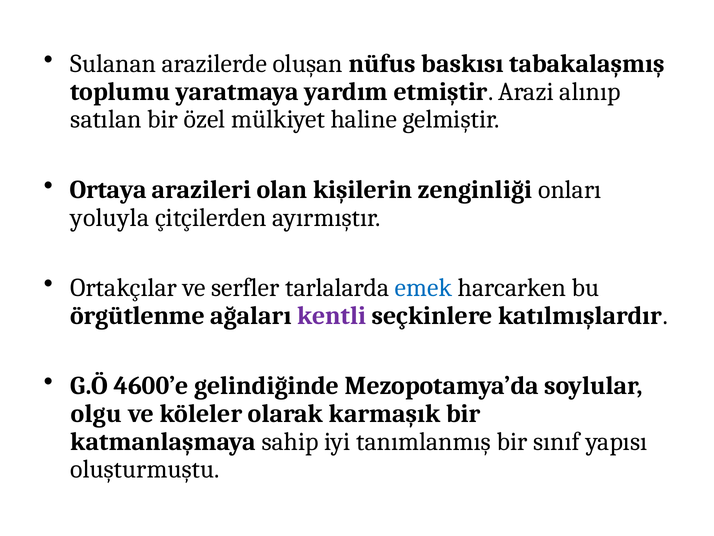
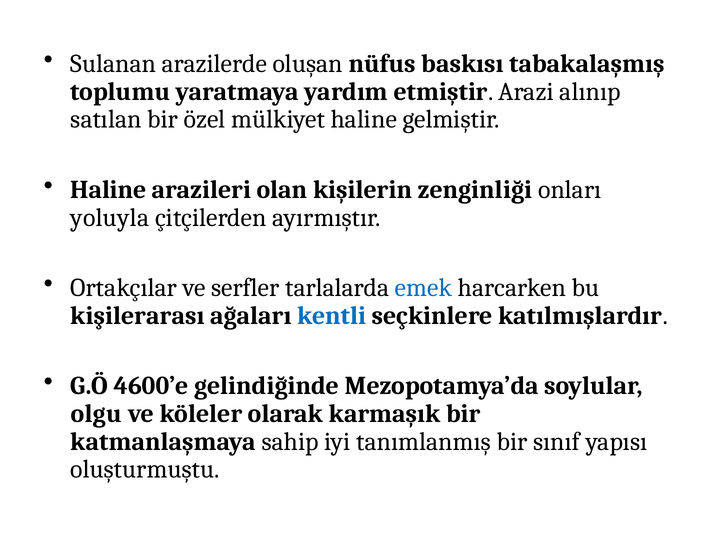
Ortaya: Ortaya -> Haline (108, 190)
örgütlenme: örgütlenme -> kişilerarası (138, 315)
kentli colour: purple -> blue (332, 315)
